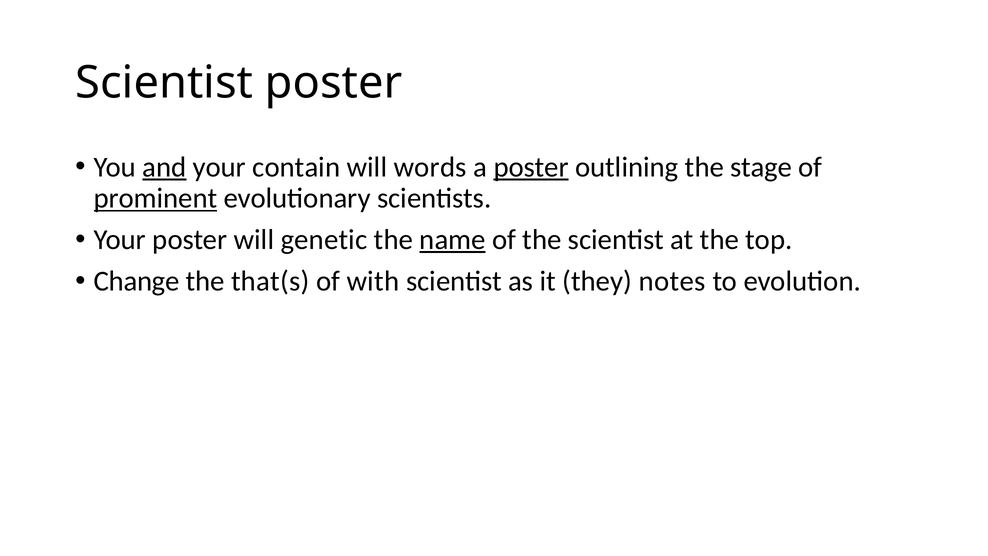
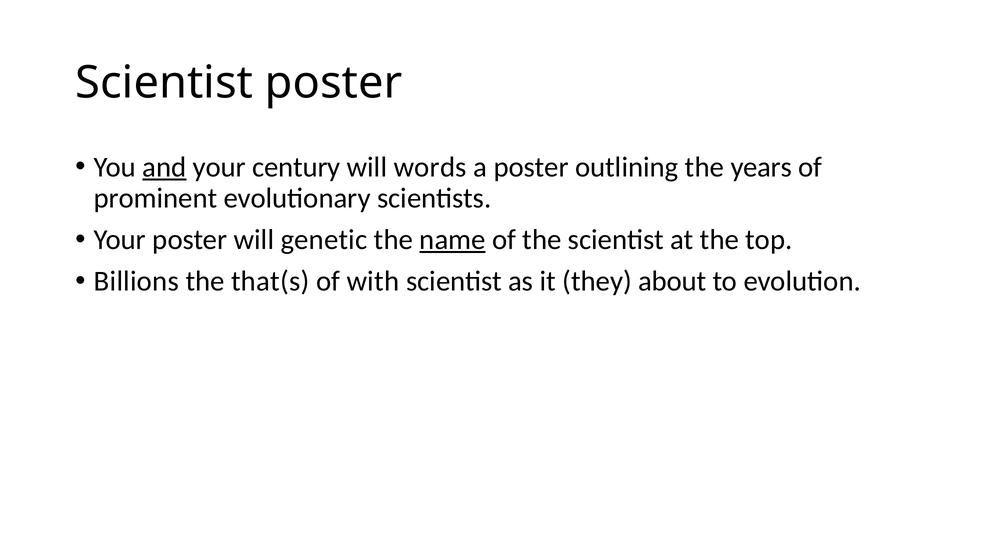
contain: contain -> century (296, 167)
poster underline: present -> none (531, 167)
stage: stage -> years (761, 167)
prominent underline: present -> none (156, 198)
Change: Change -> Billions (136, 281)
notes: notes -> about (672, 281)
